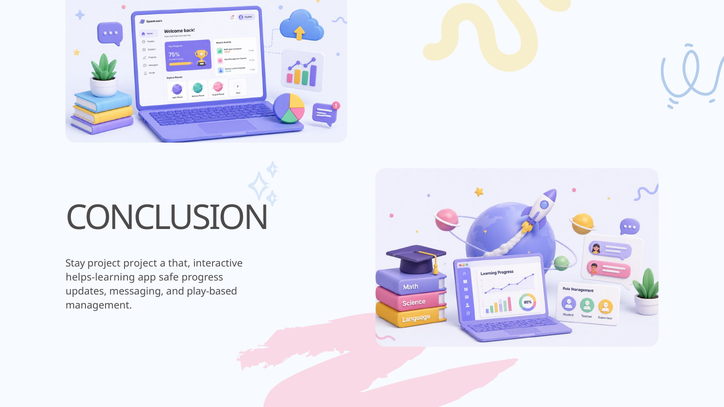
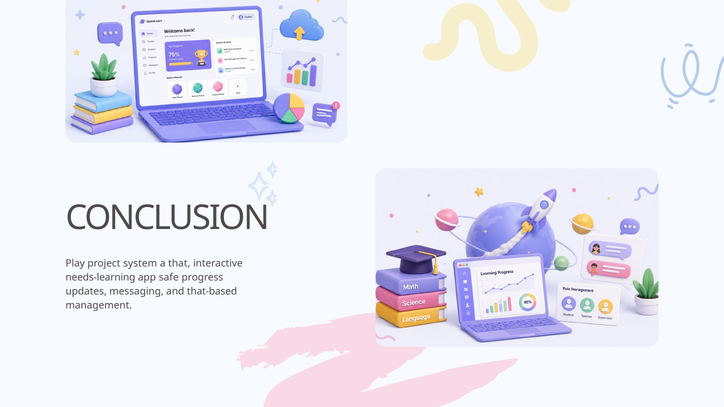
Stay: Stay -> Play (75, 264)
project project: project -> system (140, 264)
helps-learning: helps-learning -> needs-learning (100, 278)
play-based: play-based -> that-based (212, 292)
